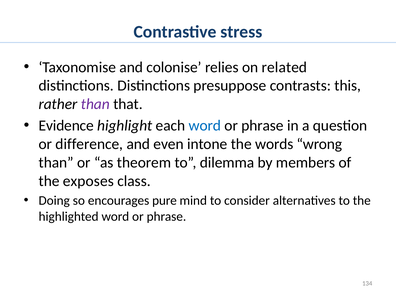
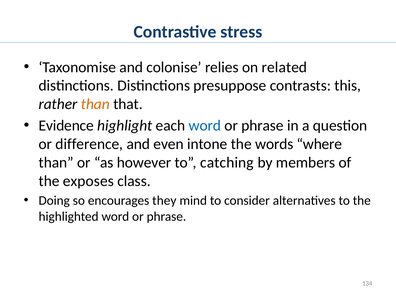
than colour: purple -> orange (95, 104)
wrong: wrong -> where (319, 144)
theorem: theorem -> however (144, 163)
dilemma: dilemma -> catching (227, 163)
pure: pure -> they (164, 201)
